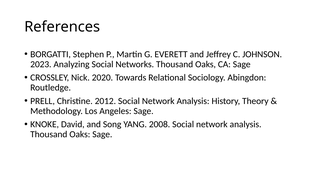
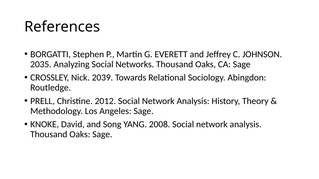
2023: 2023 -> 2035 (41, 64)
2020: 2020 -> 2039 (102, 78)
